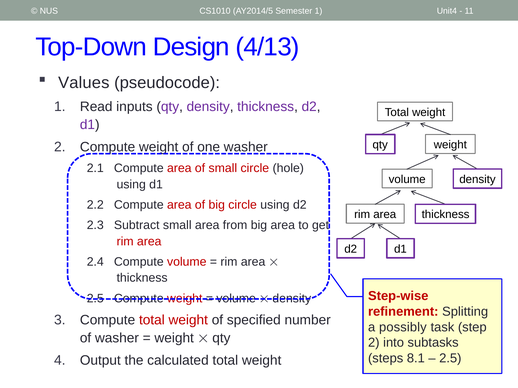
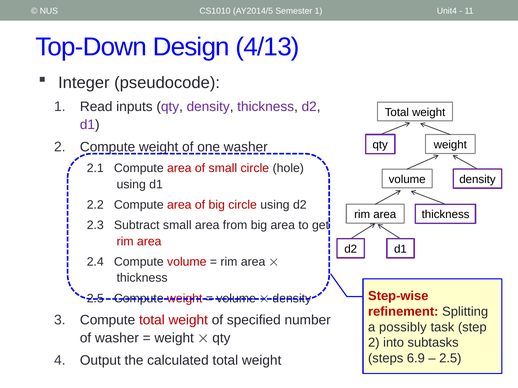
Values: Values -> Integer (84, 83)
8.1: 8.1 -> 6.9 (416, 359)
